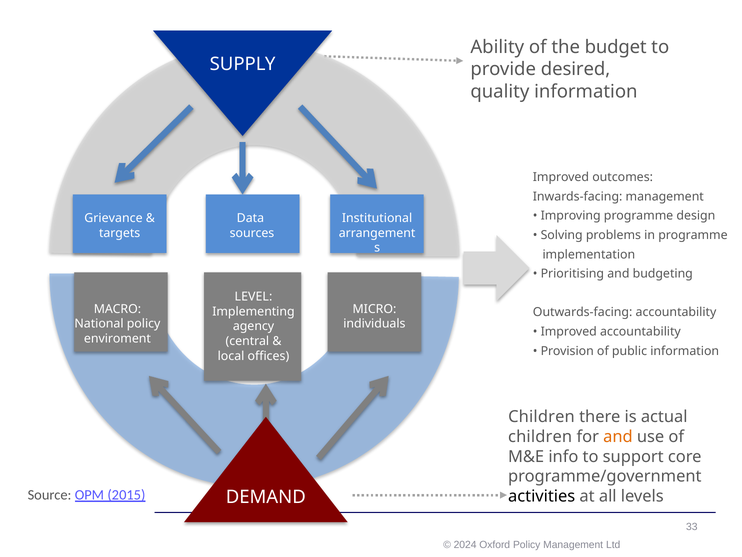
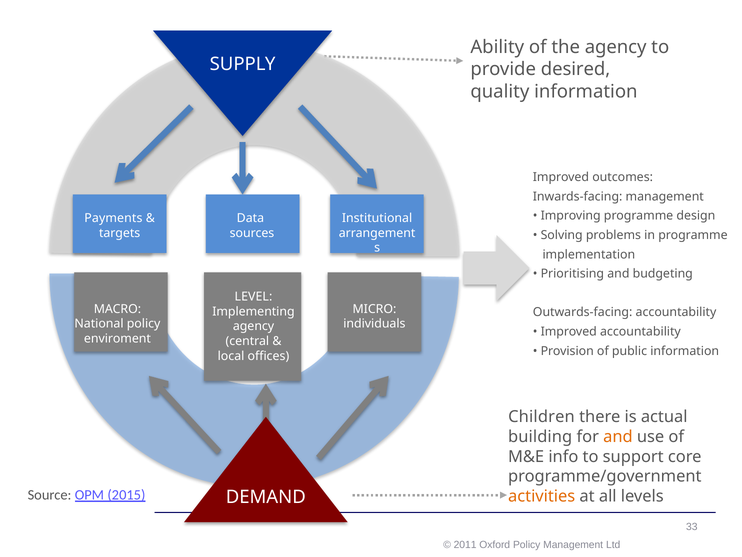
the budget: budget -> agency (616, 47)
Grievance: Grievance -> Payments (113, 218)
children: children -> building (540, 436)
activities colour: black -> orange (542, 496)
2024: 2024 -> 2011 (465, 544)
